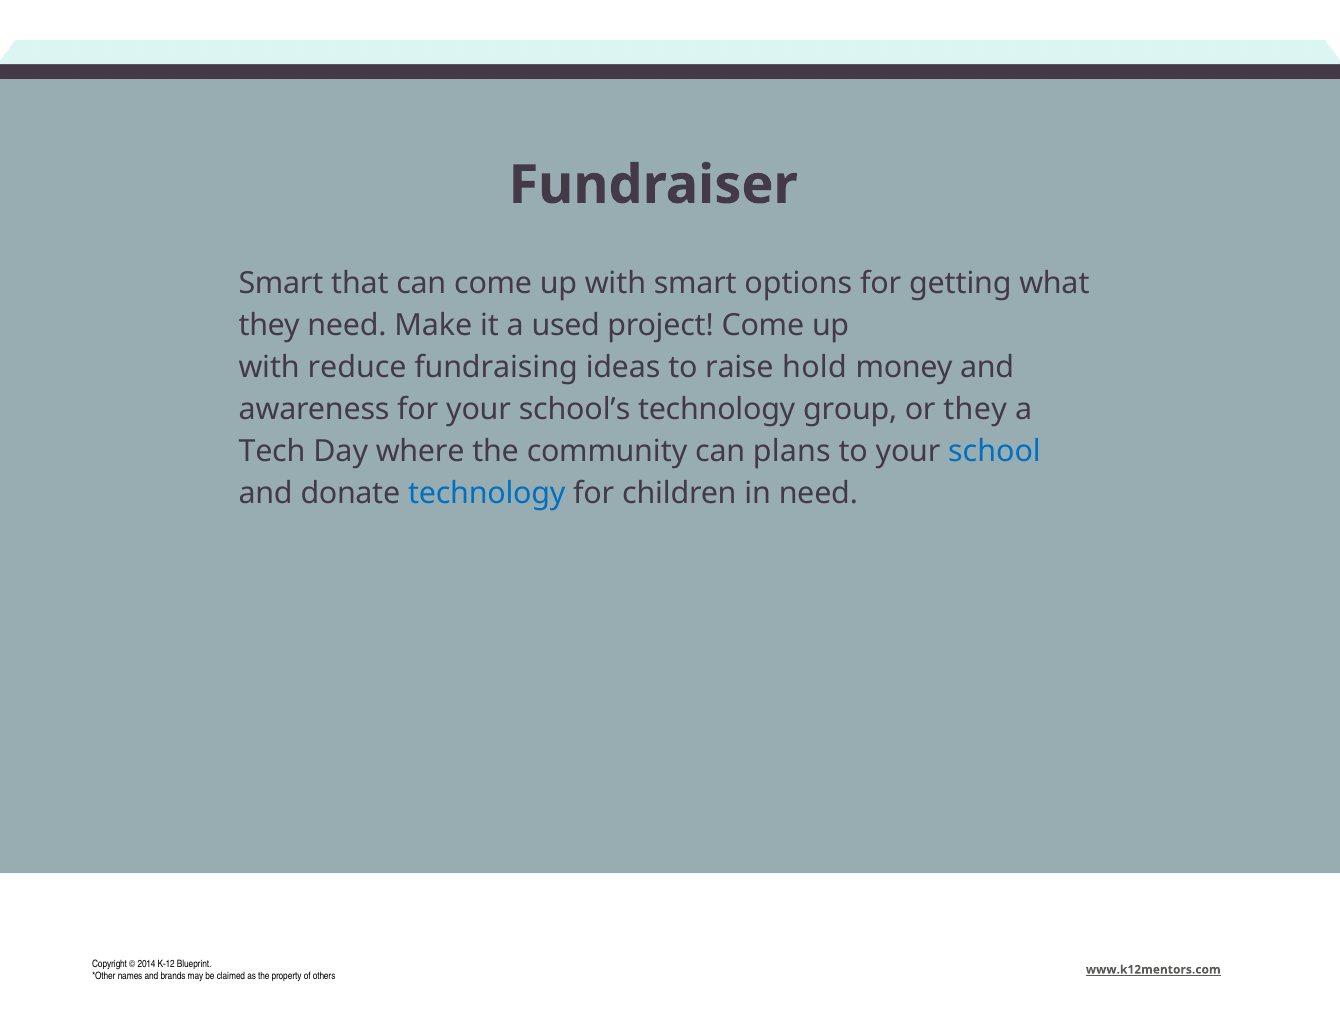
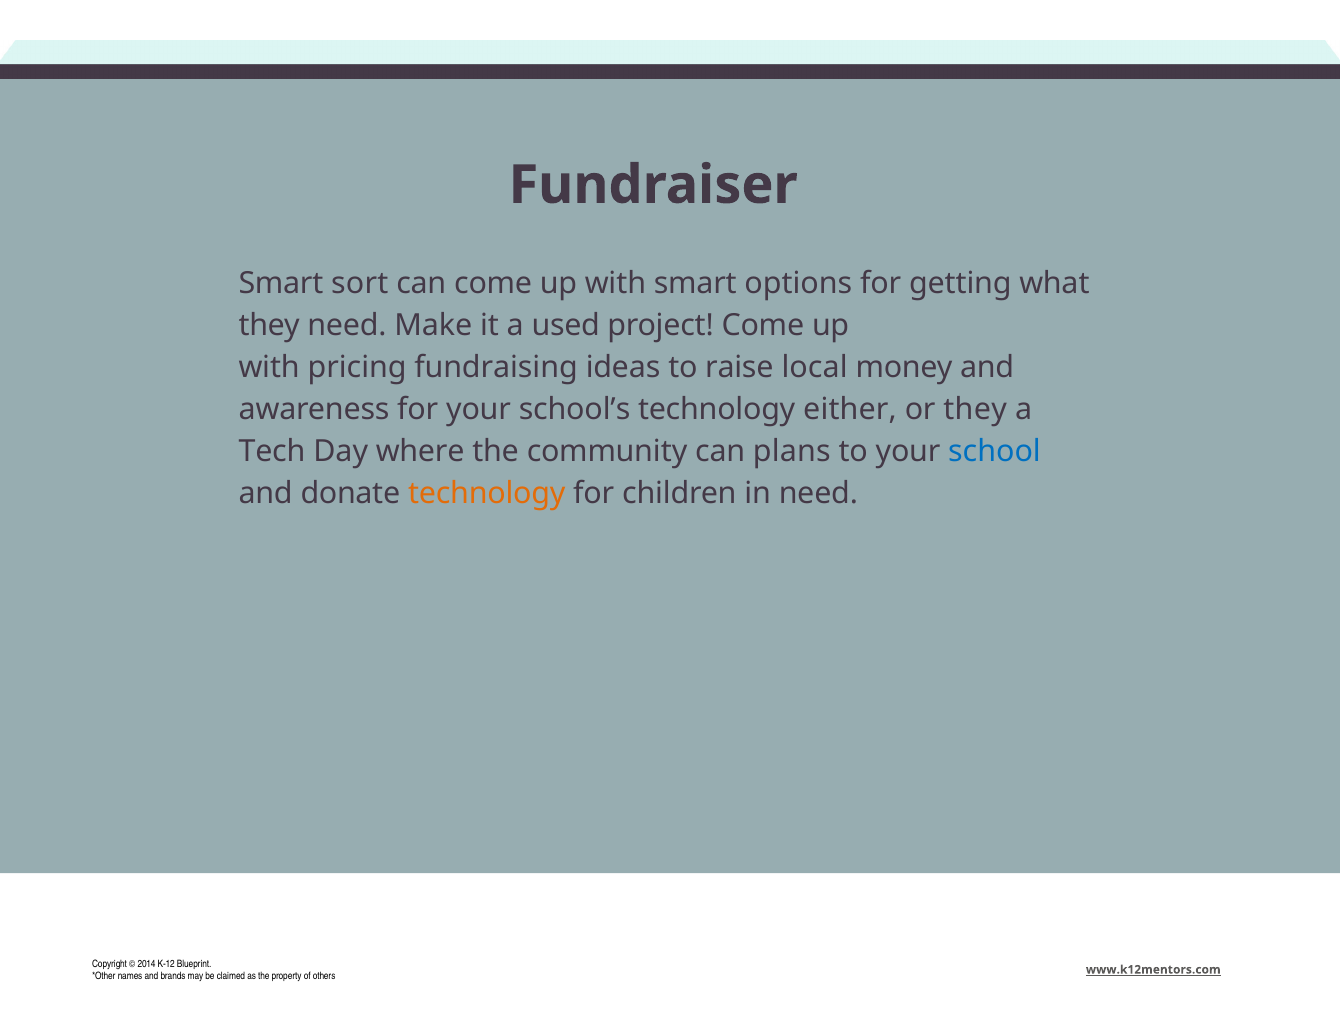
that: that -> sort (360, 283)
reduce: reduce -> pricing (357, 367)
hold: hold -> local (815, 367)
group: group -> either (850, 409)
technology colour: blue -> orange (487, 493)
